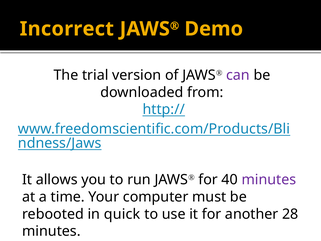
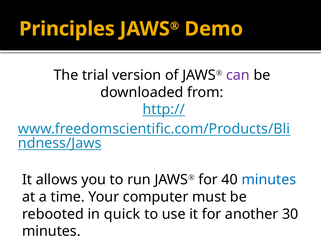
Incorrect: Incorrect -> Principles (67, 29)
minutes colour: purple -> blue (269, 180)
28: 28 -> 30 (290, 214)
